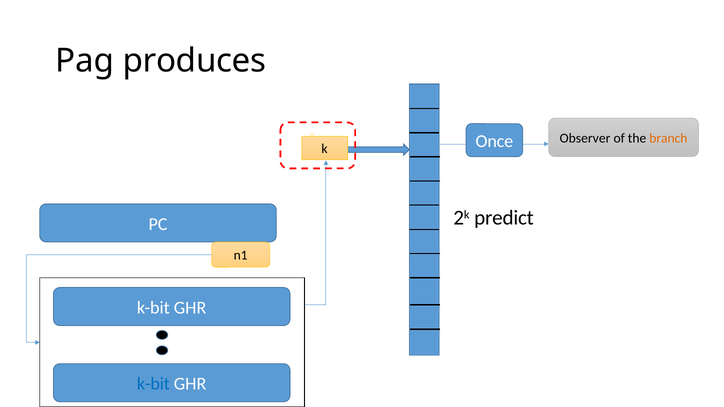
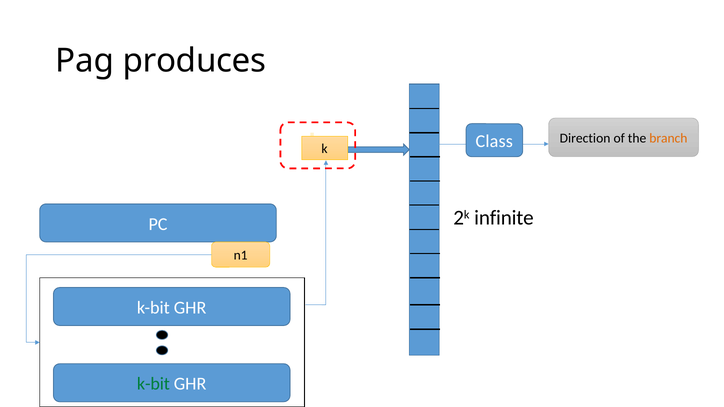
Observer: Observer -> Direction (585, 138)
Once: Once -> Class (494, 141)
predict: predict -> infinite (504, 218)
k-bit colour: blue -> green (153, 384)
